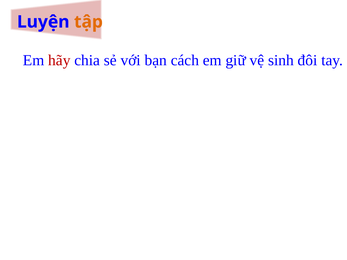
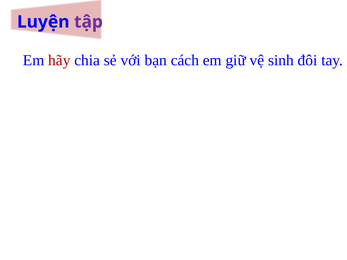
tập colour: orange -> purple (88, 22)
